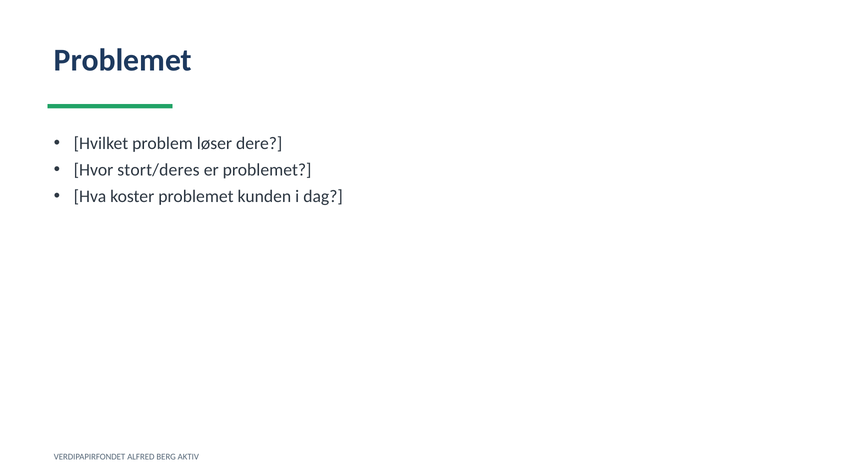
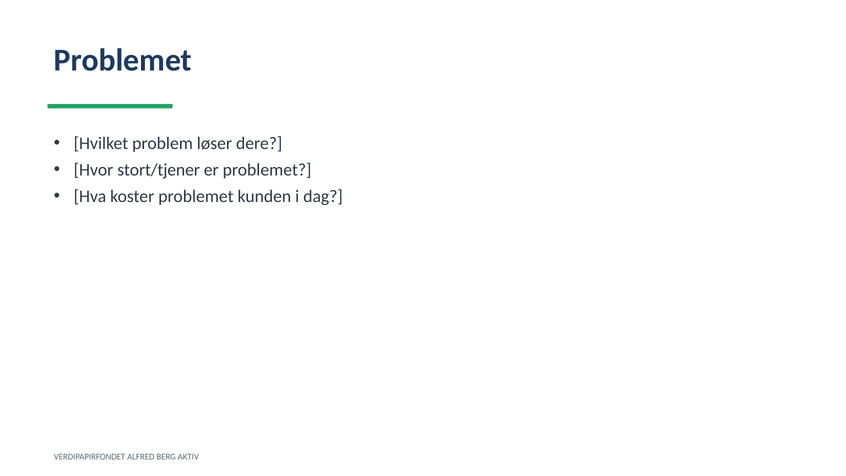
stort/deres: stort/deres -> stort/tjener (159, 170)
